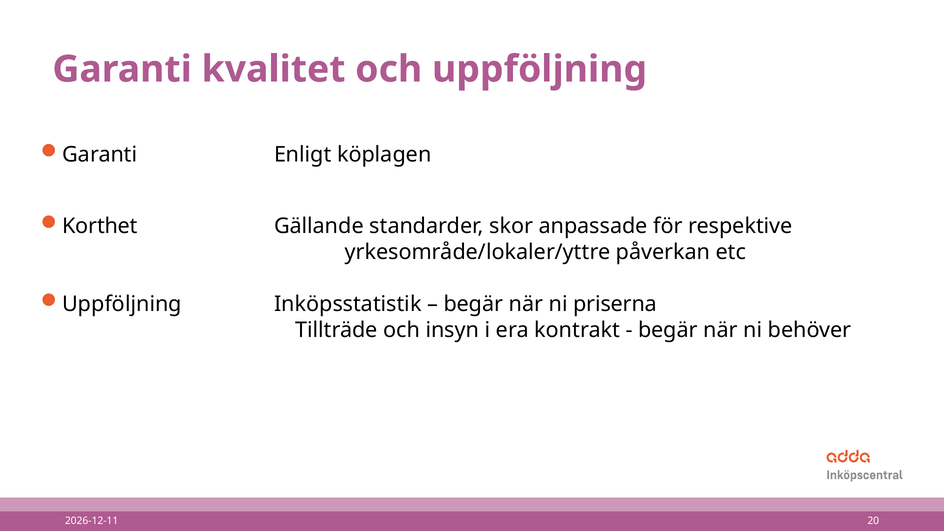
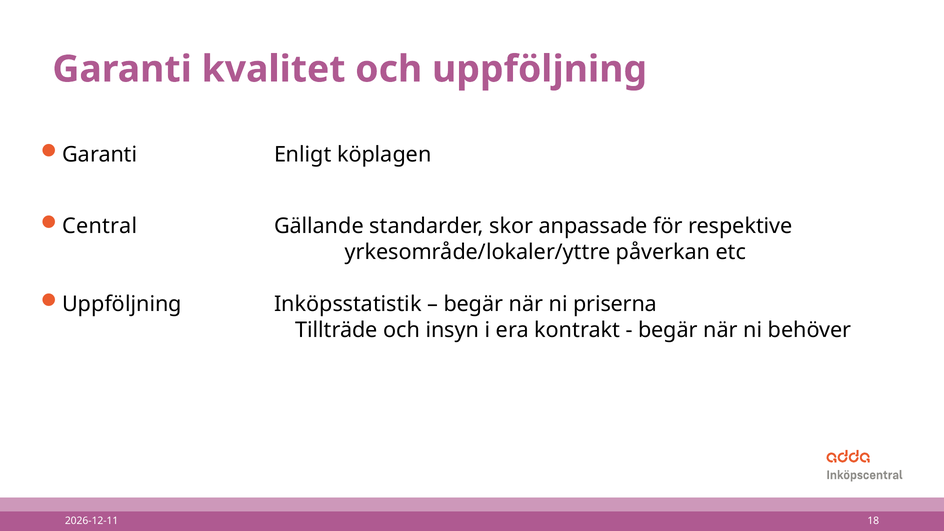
Korthet: Korthet -> Central (100, 226)
20: 20 -> 18 (873, 521)
